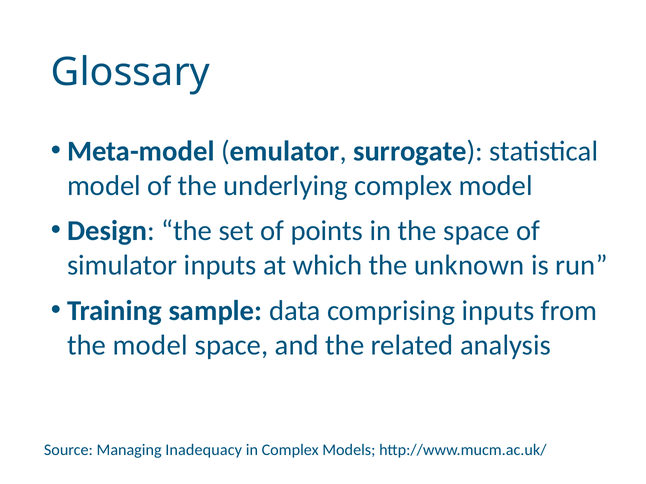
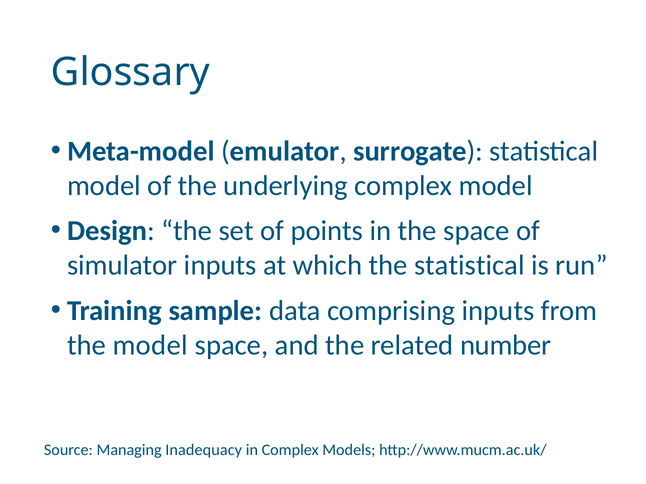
the unknown: unknown -> statistical (469, 266)
analysis: analysis -> number (506, 345)
